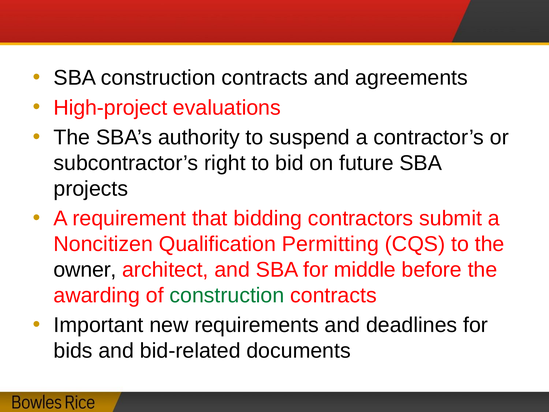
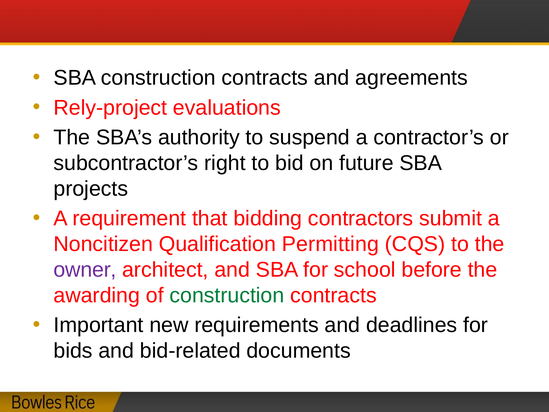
High-project: High-project -> Rely-project (110, 108)
owner colour: black -> purple (85, 270)
middle: middle -> school (365, 270)
